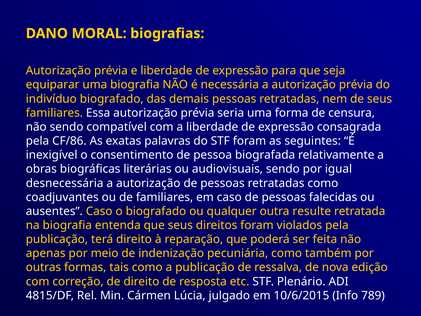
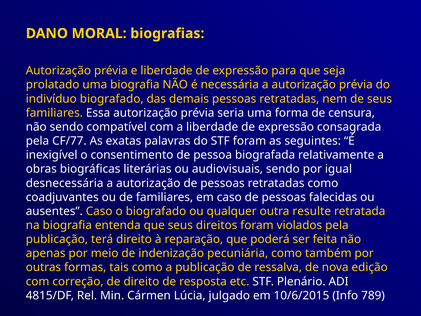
equiparar: equiparar -> prolatado (53, 85)
CF/86: CF/86 -> CF/77 (69, 141)
